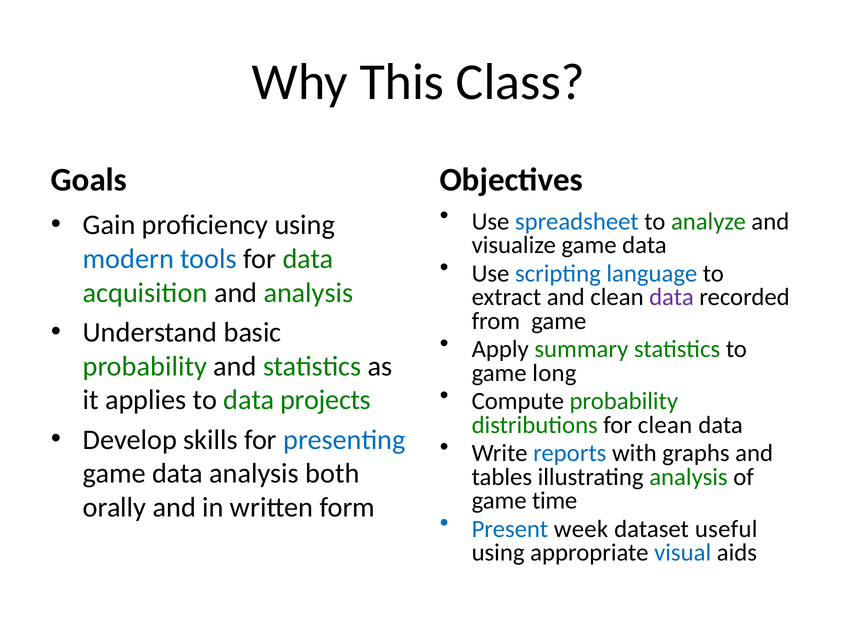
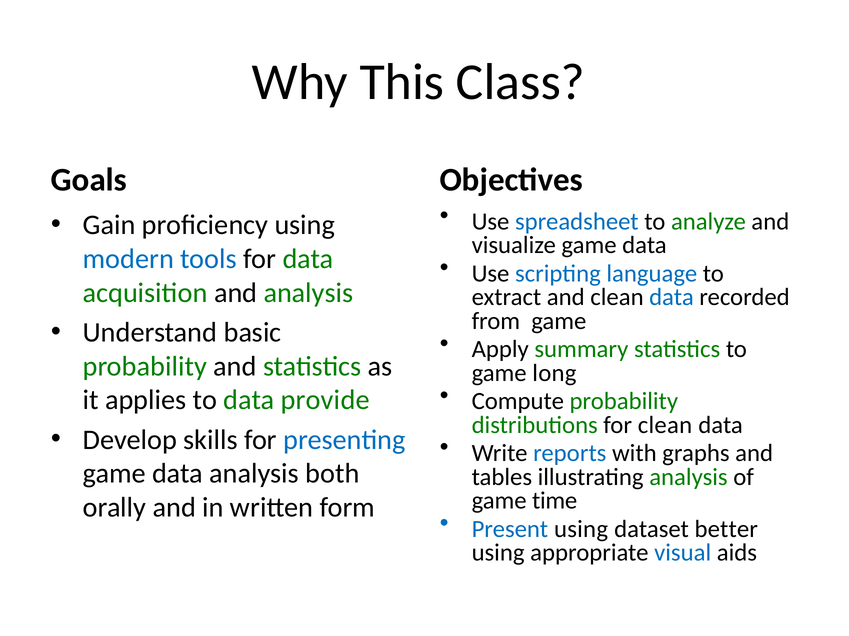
data colour: purple -> blue (672, 298)
projects: projects -> provide (325, 401)
Present week: week -> using (581, 530)
useful: useful -> better (726, 530)
